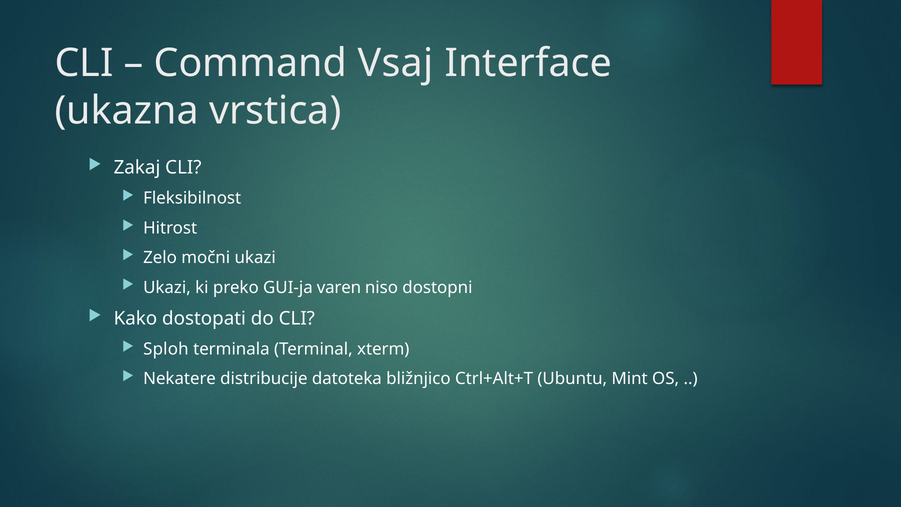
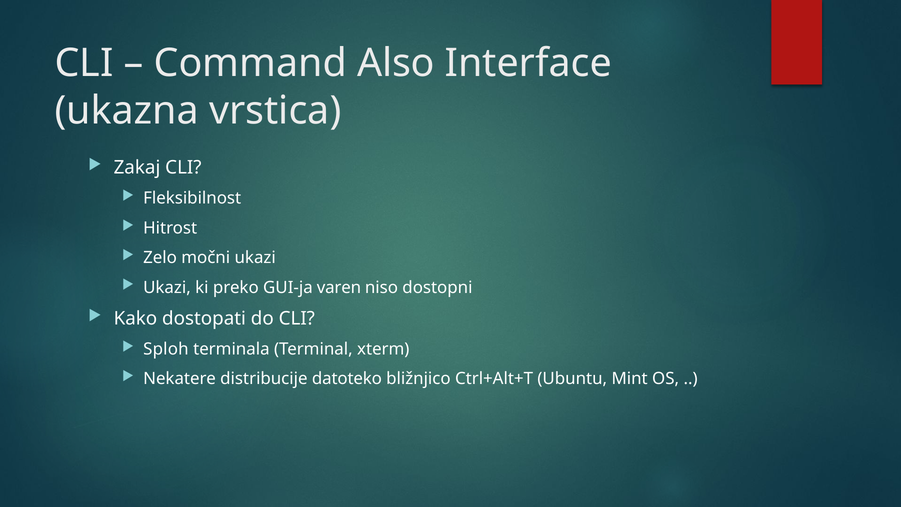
Vsaj: Vsaj -> Also (396, 63)
datoteka: datoteka -> datoteko (347, 379)
